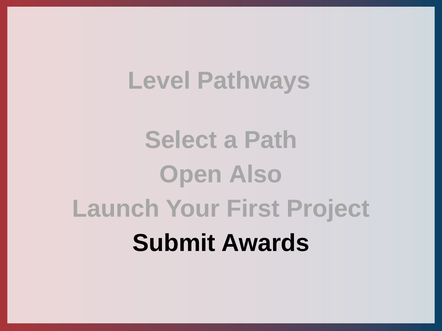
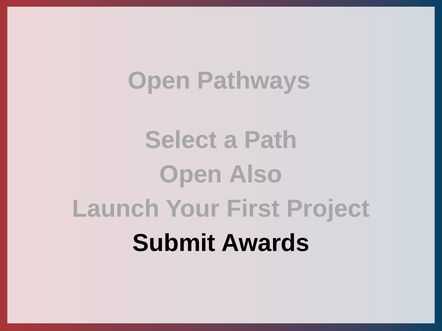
Level: Level -> Open (159, 81)
